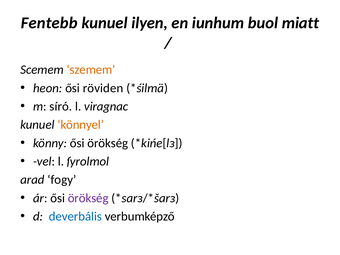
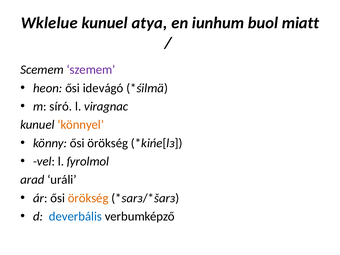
Fentebb: Fentebb -> Wklelue (49, 23)
ilyen: ilyen -> atya (149, 23)
szemem colour: orange -> purple (91, 70)
röviden: röviden -> idevágó (103, 88)
fogy: fogy -> uráli (62, 180)
örökség colour: purple -> orange (88, 198)
